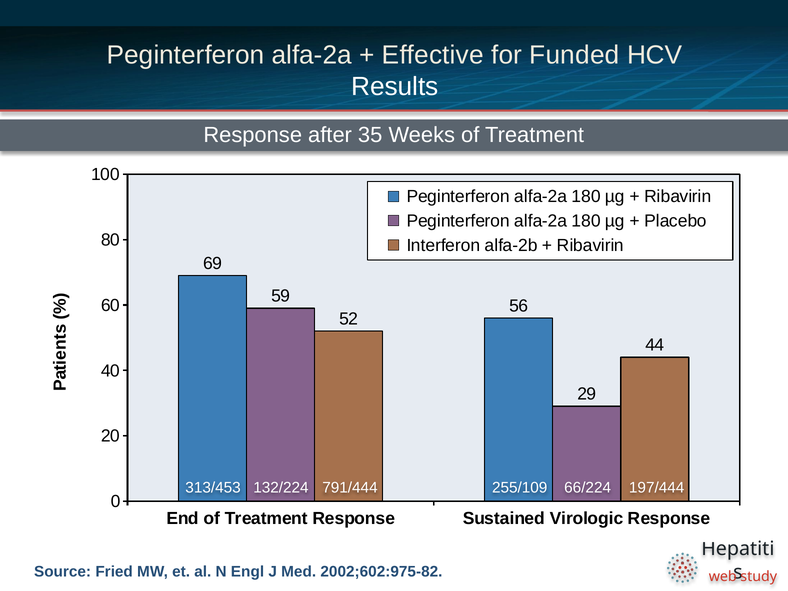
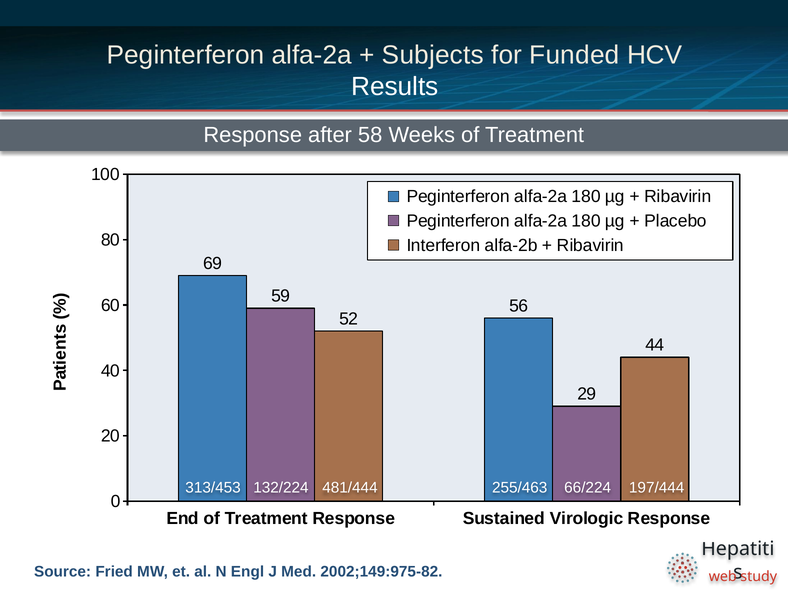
Effective: Effective -> Subjects (433, 55)
35: 35 -> 58 (370, 135)
791/444: 791/444 -> 481/444 (350, 488)
255/109: 255/109 -> 255/463 (520, 488)
2002;602:975-82: 2002;602:975-82 -> 2002;149:975-82 (381, 572)
